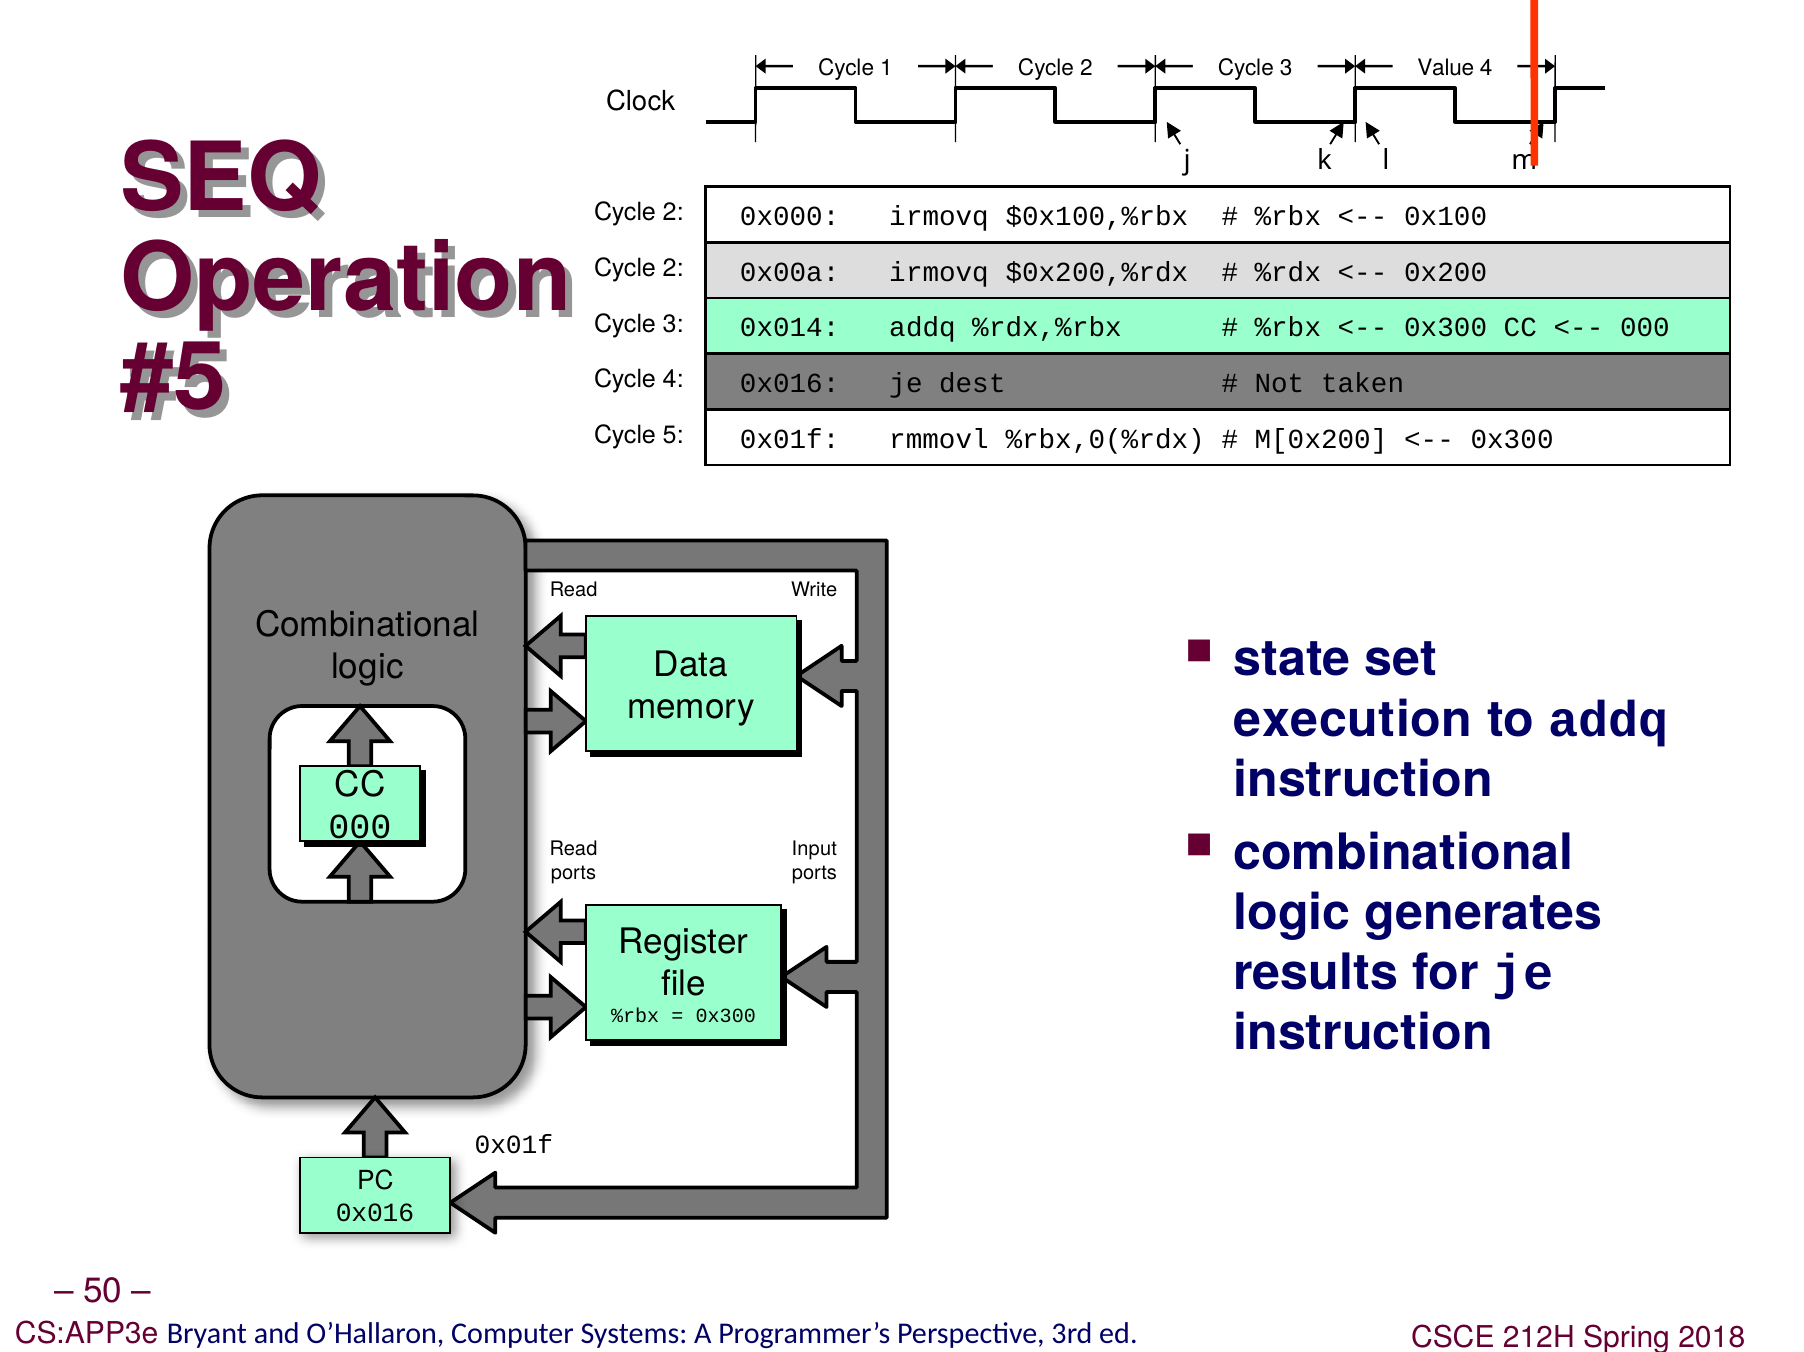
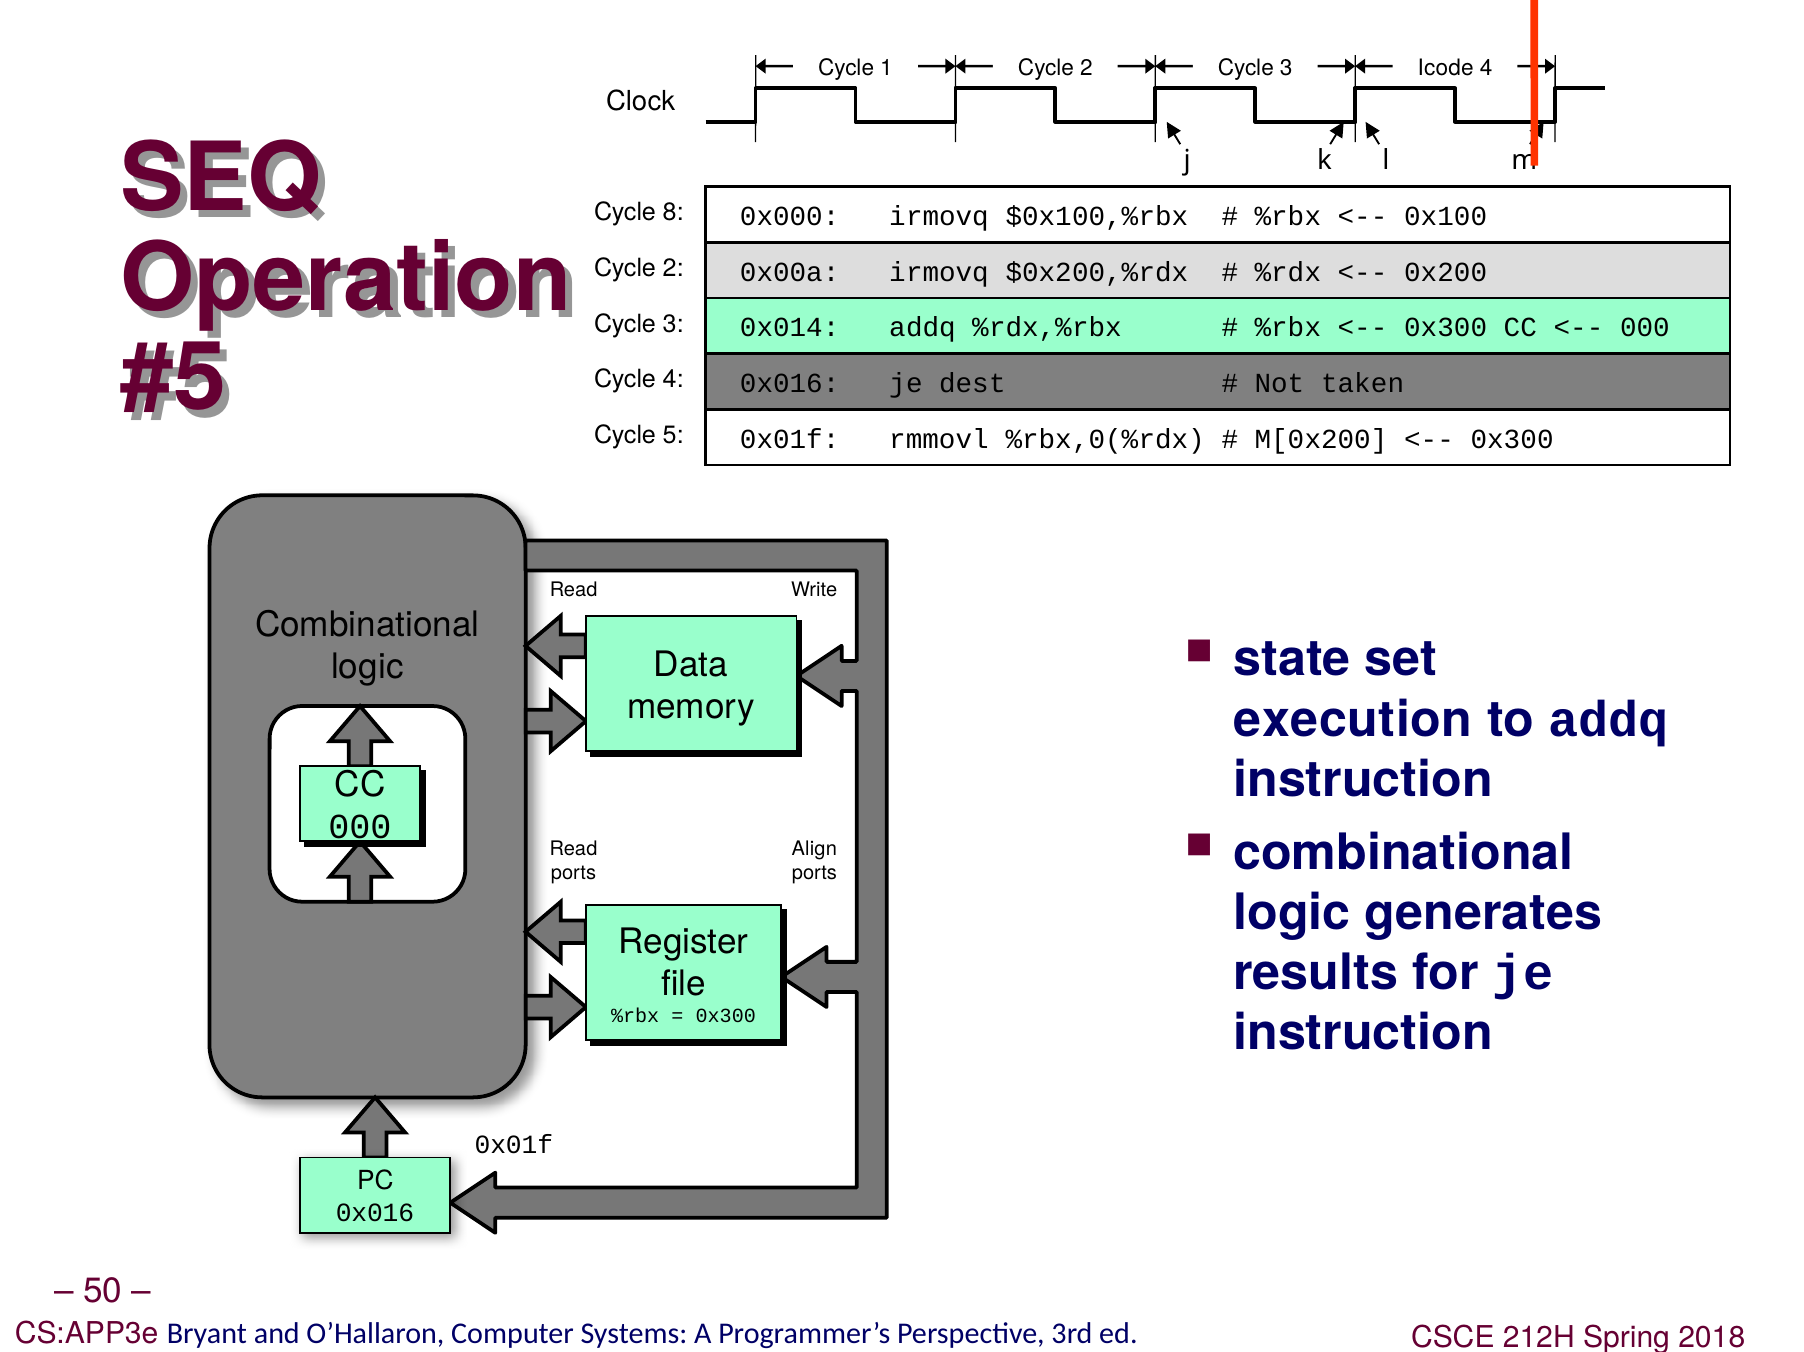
Value: Value -> Icode (1446, 68)
2: 2 -> 8 (673, 212)
Input: Input -> Align (814, 849)
